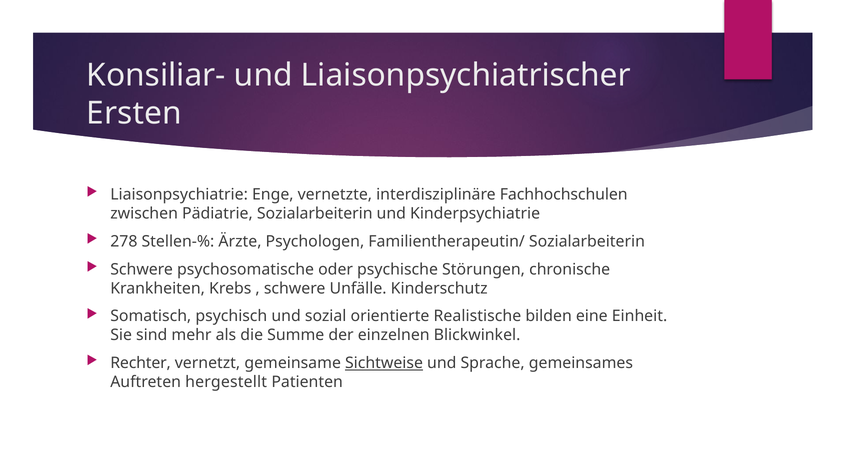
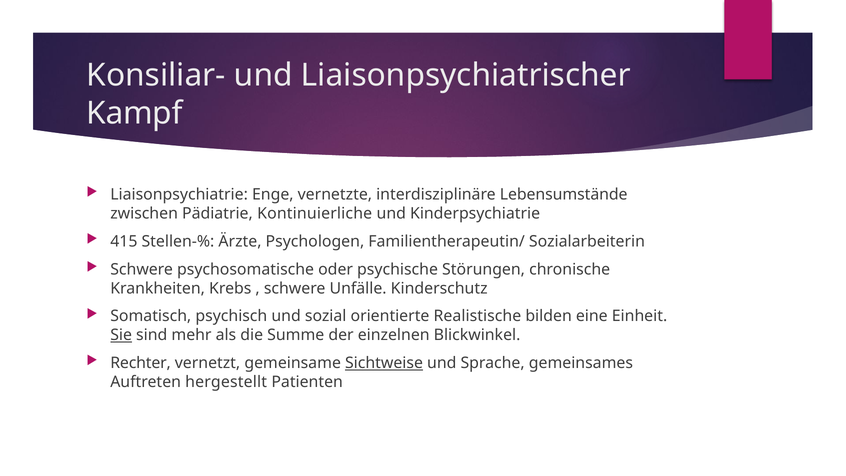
Ersten: Ersten -> Kampf (134, 113)
Fachhochschulen: Fachhochschulen -> Lebensumstände (564, 194)
Pädiatrie Sozialarbeiterin: Sozialarbeiterin -> Kontinuierliche (315, 213)
278: 278 -> 415 (124, 241)
Sie underline: none -> present (121, 335)
